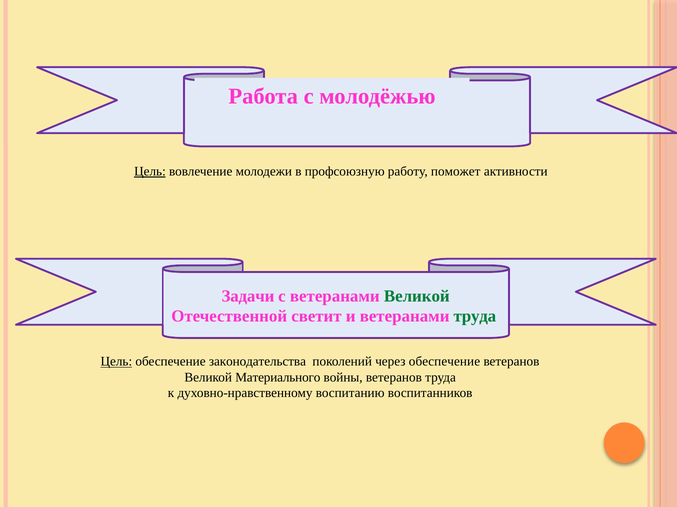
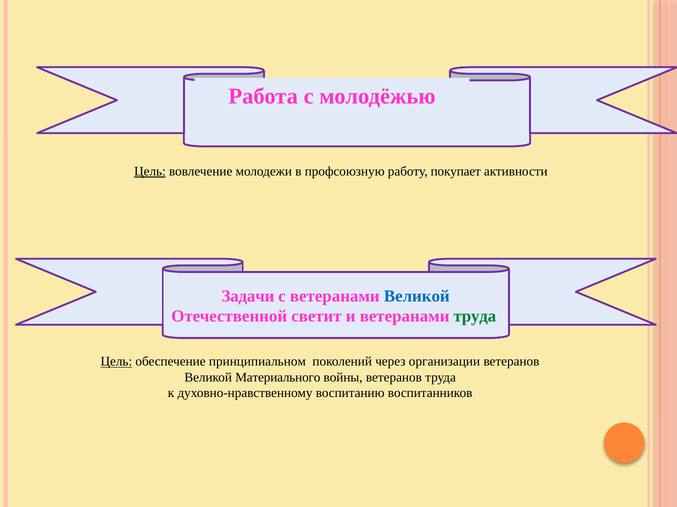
поможет: поможет -> покупает (456, 171)
Великой colour: green -> blue (417, 296)
законодательства: законодательства -> принципиальном (257, 362)
через обеспечение: обеспечение -> организации (445, 362)
